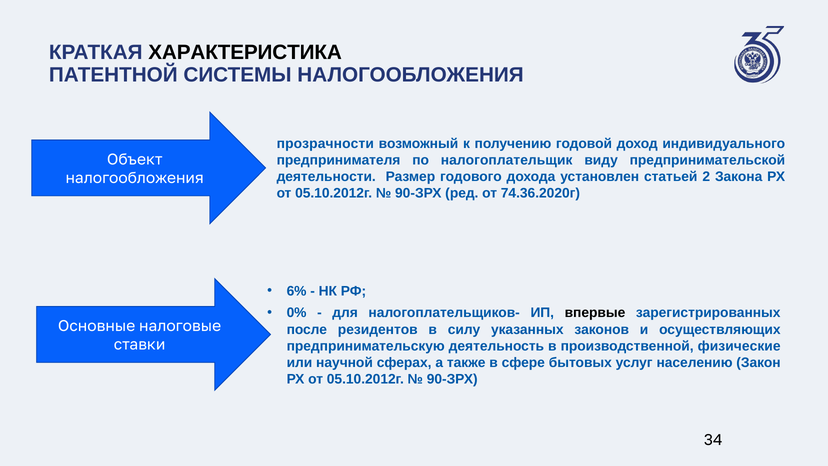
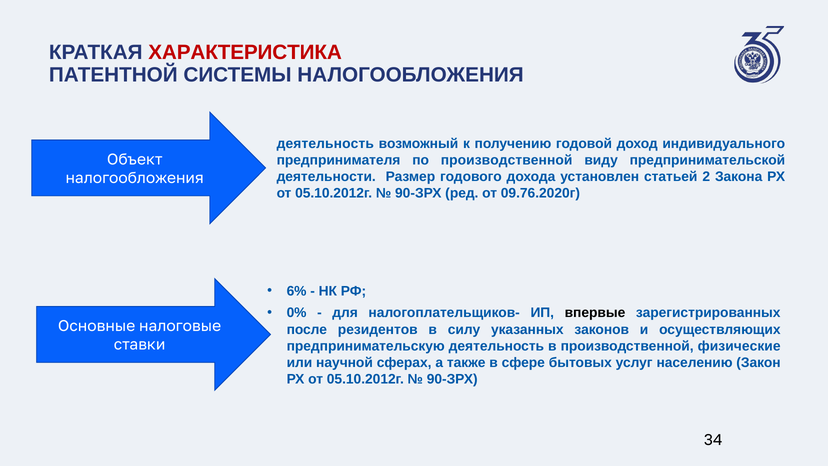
ХАРАКТЕРИСТИКА colour: black -> red (245, 53)
прозрачности: прозрачности -> деятельность (325, 144)
по налогоплательщик: налогоплательщик -> производственной (507, 160)
74.36.2020г: 74.36.2020г -> 09.76.2020г (540, 193)
